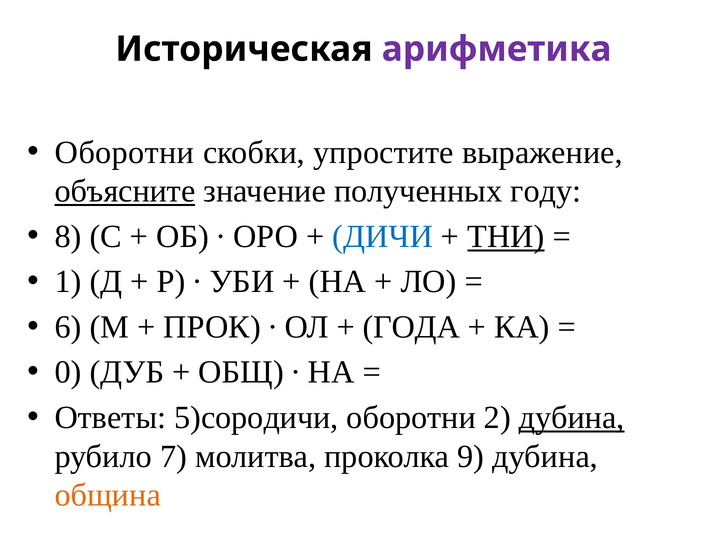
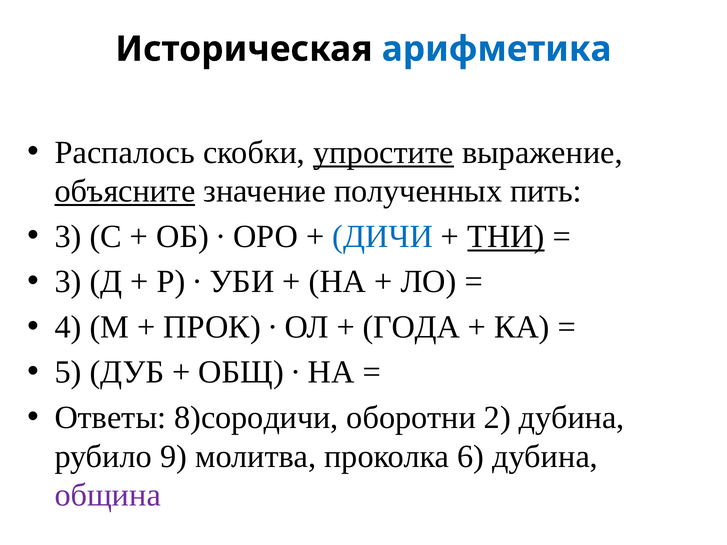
арифметика colour: purple -> blue (497, 49)
Оборотни: Оборотни -> Распалось (125, 153)
упростите underline: none -> present (383, 153)
году: году -> пить (546, 191)
8: 8 -> 3 (68, 237)
1: 1 -> 3 (68, 282)
6: 6 -> 4 (68, 327)
0: 0 -> 5 (68, 372)
5)сородичи: 5)сородичи -> 8)сородичи (256, 418)
дубина underline: present -> none (572, 418)
7: 7 -> 9 (174, 457)
9: 9 -> 6 (471, 457)
община colour: orange -> purple (108, 495)
